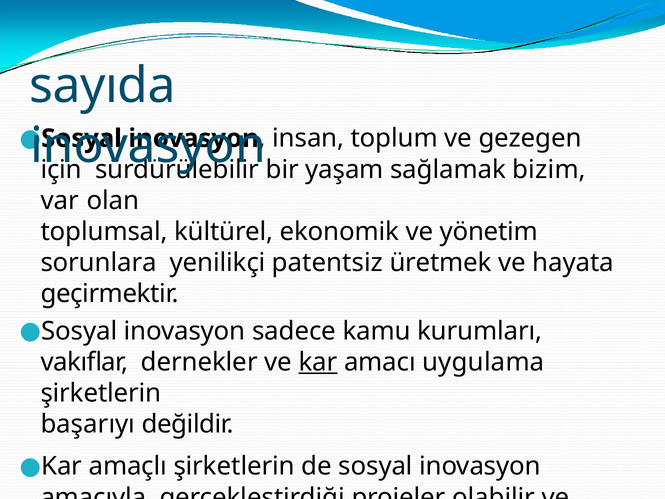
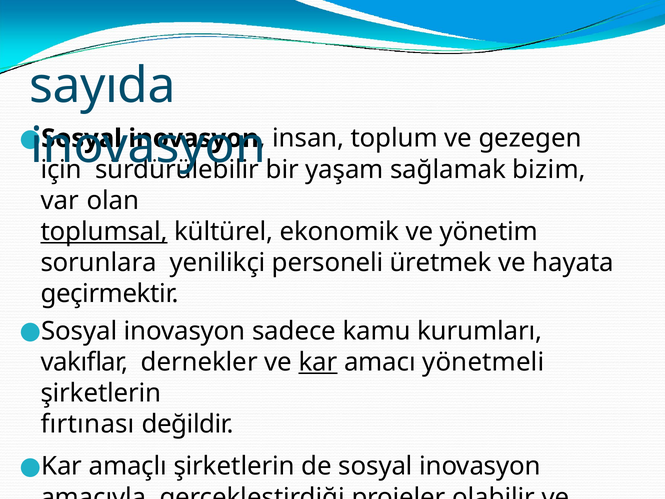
toplumsal underline: none -> present (104, 231)
patentsiz: patentsiz -> personeli (328, 263)
uygulama: uygulama -> yönetmeli (483, 362)
başarıyı: başarıyı -> fırtınası (88, 424)
